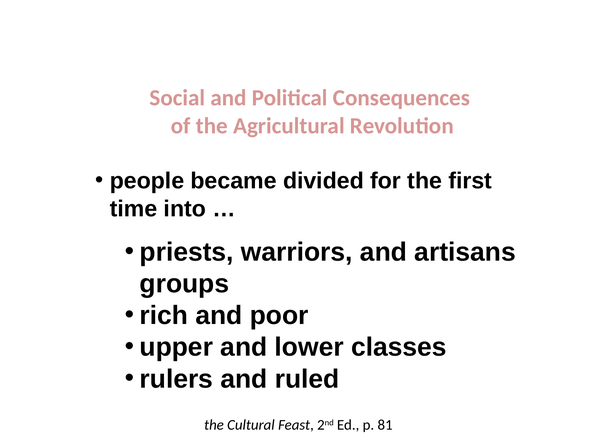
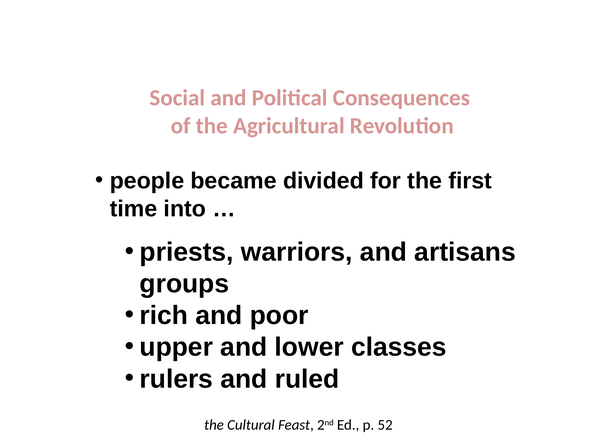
81: 81 -> 52 (385, 425)
